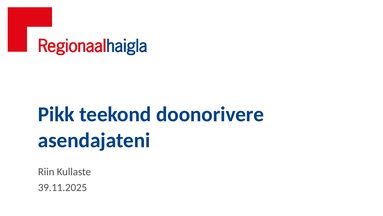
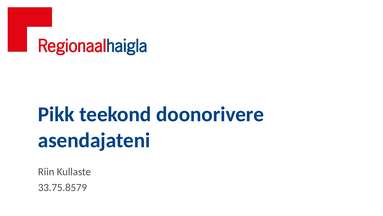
39.11.2025: 39.11.2025 -> 33.75.8579 (62, 187)
